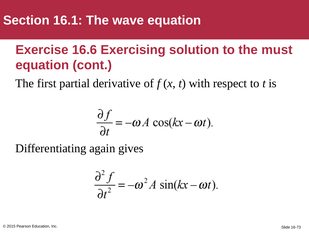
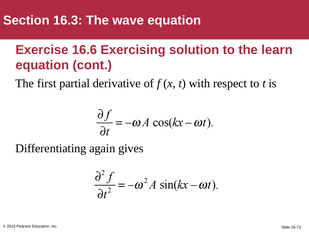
16.1: 16.1 -> 16.3 (68, 20)
must: must -> learn (277, 50)
